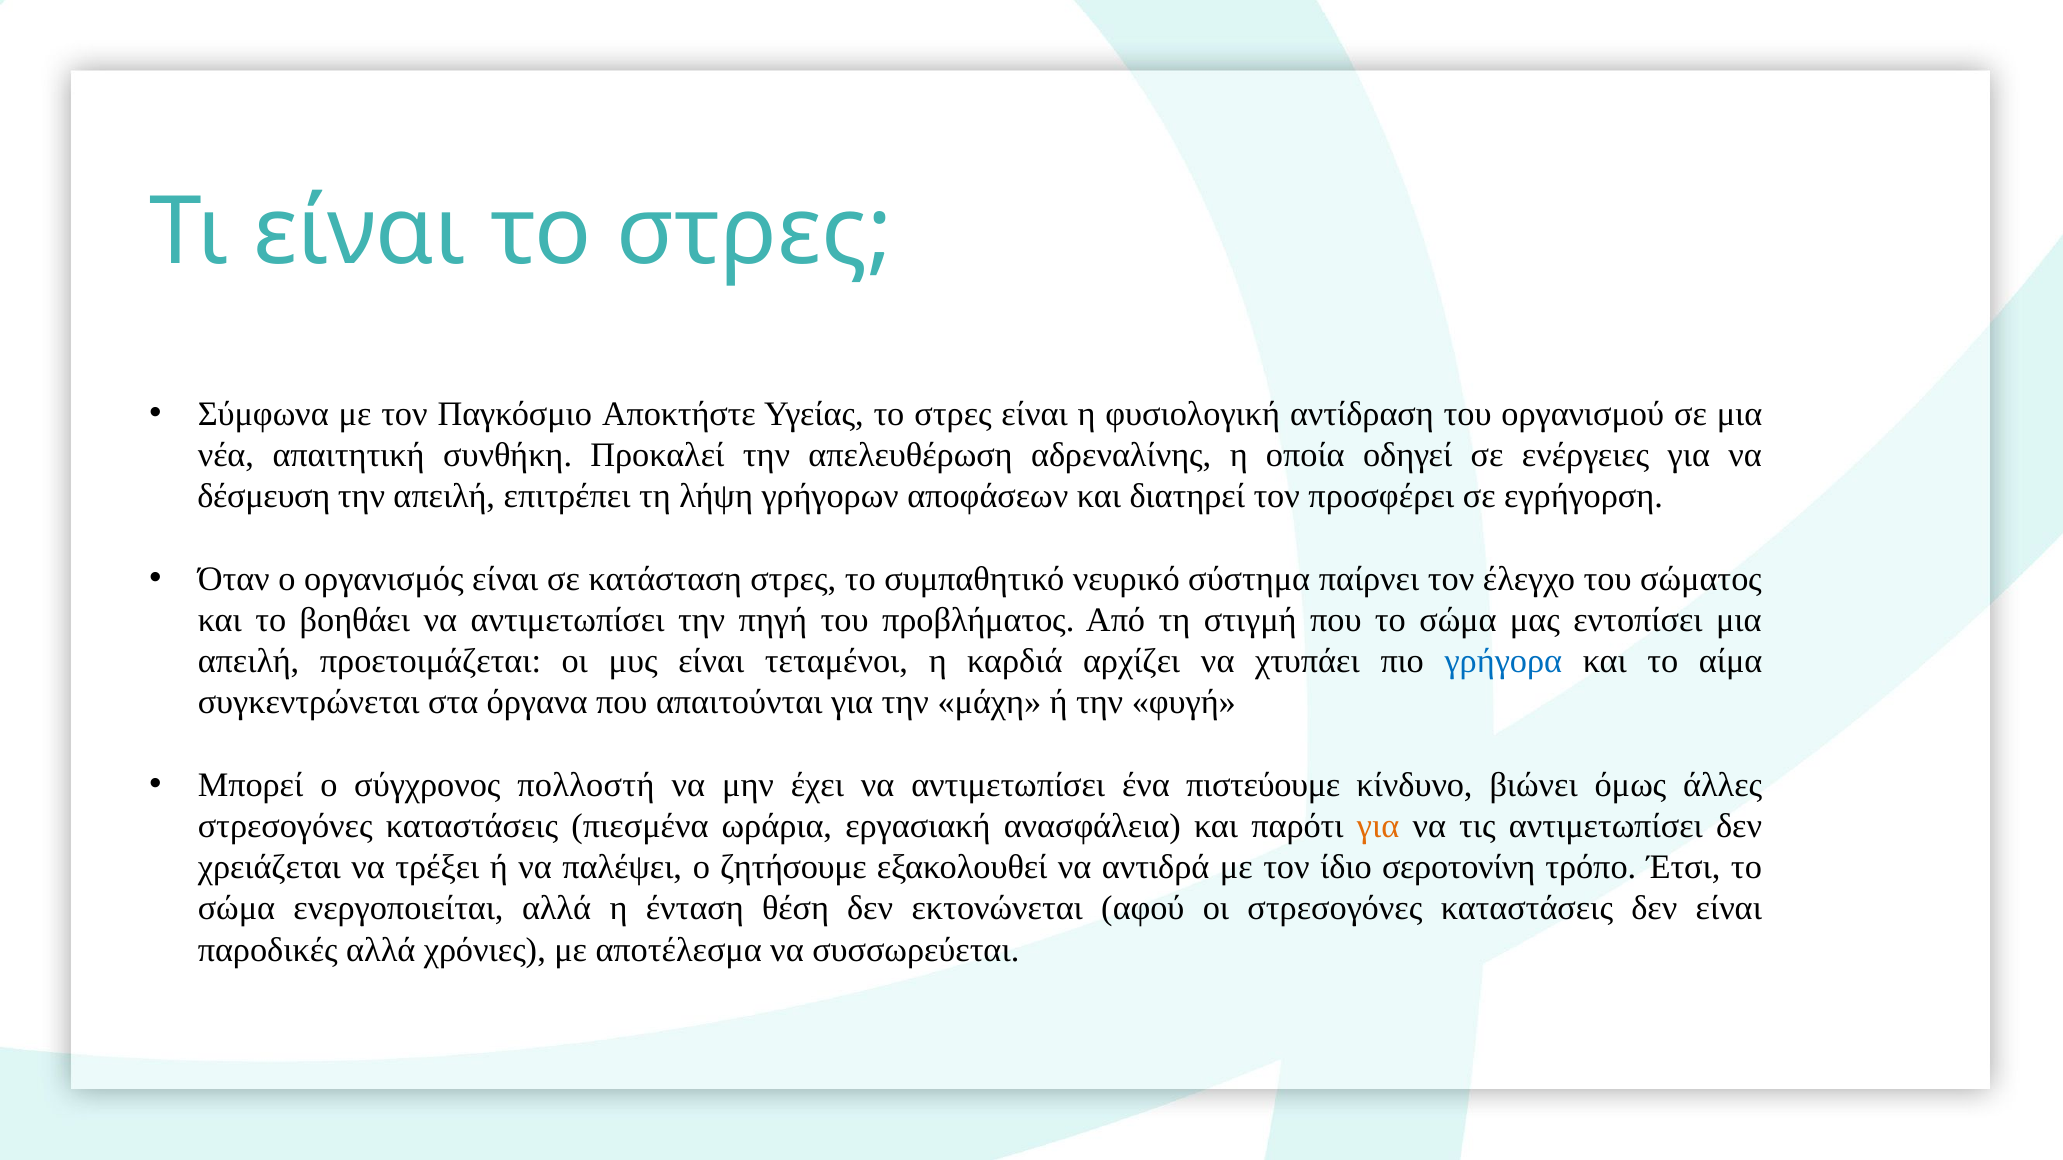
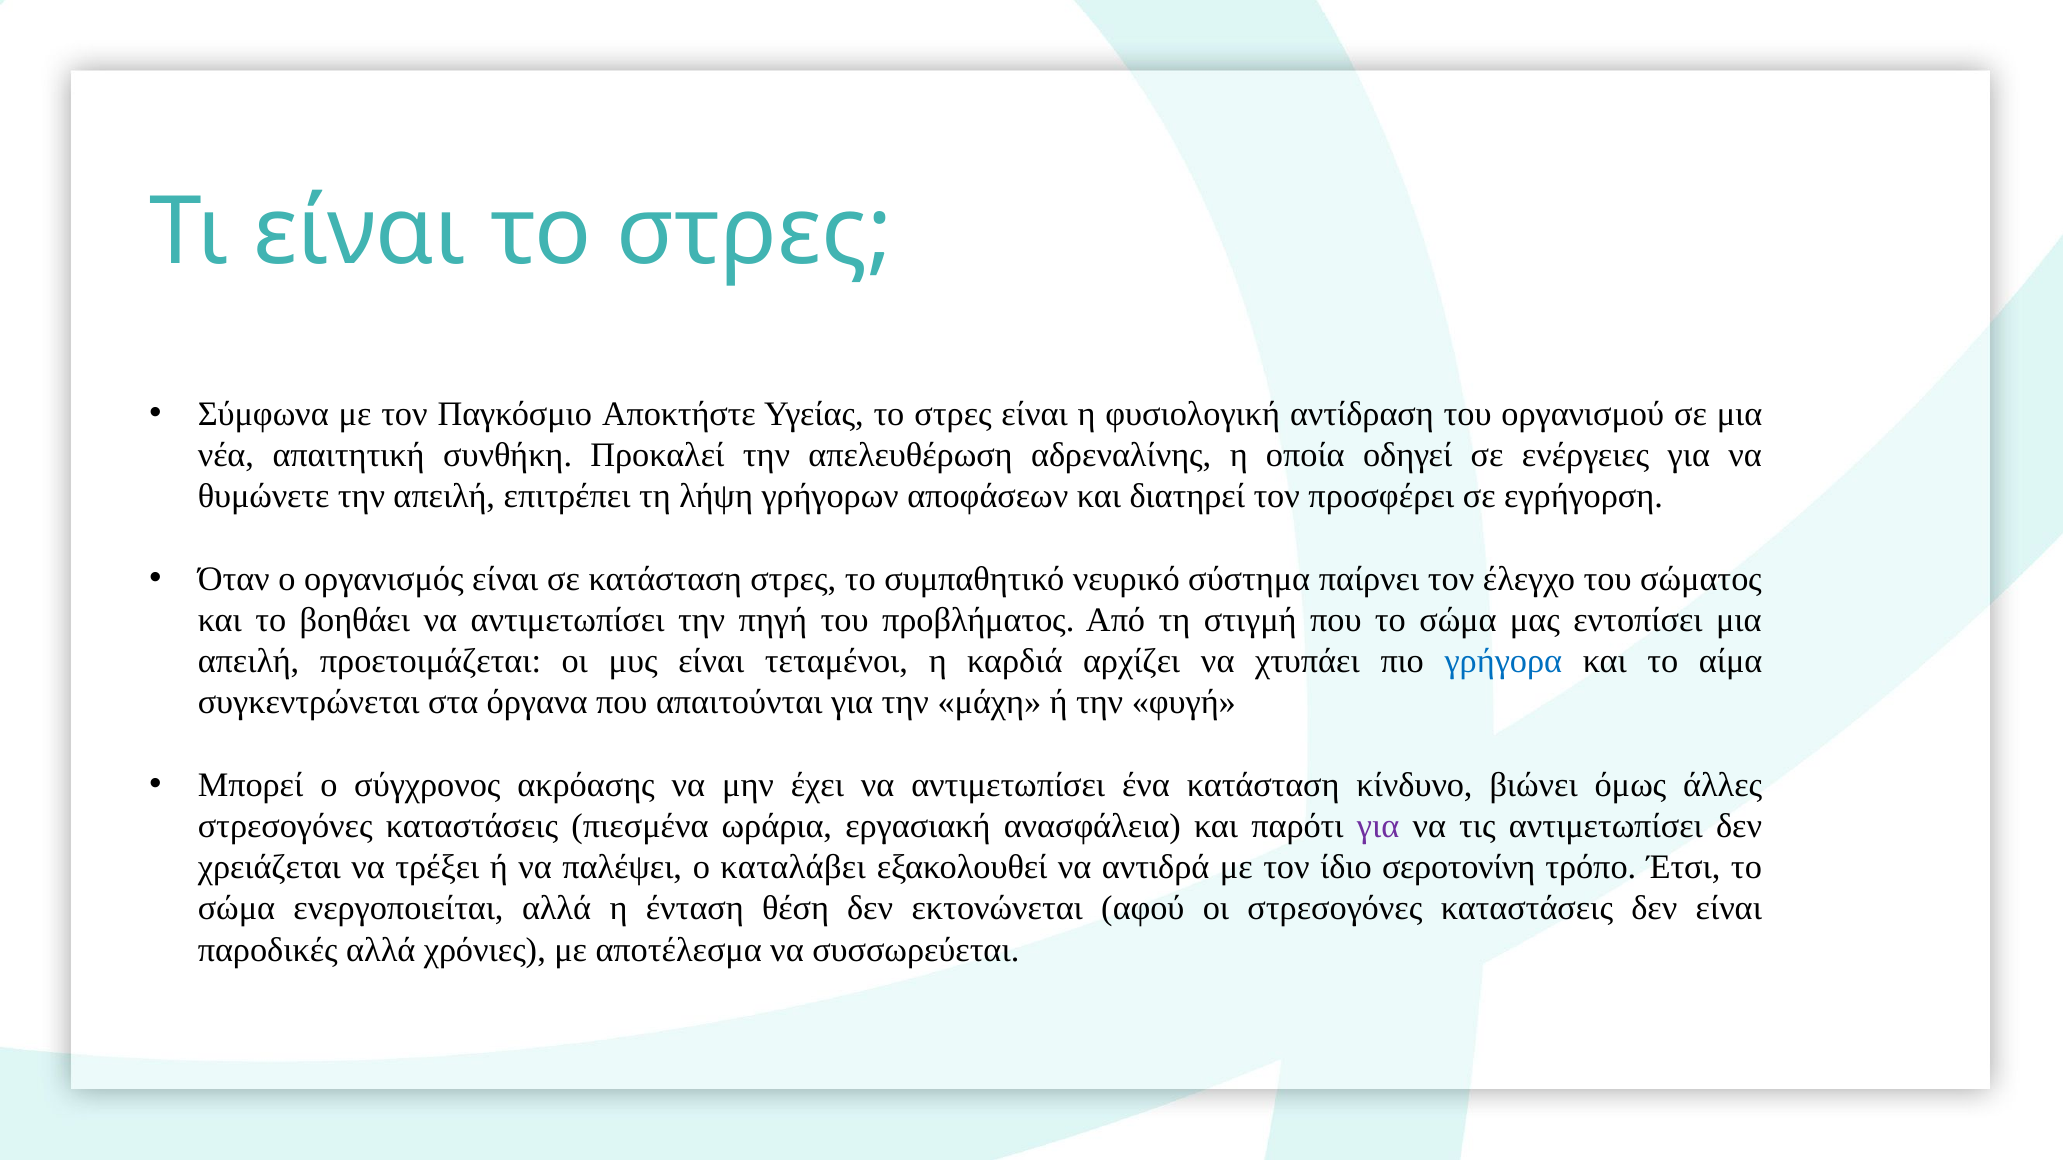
δέσμευση: δέσμευση -> θυμώνετε (264, 497)
πολλοστή: πολλοστή -> ακρόασης (586, 785)
ένα πιστεύουμε: πιστεύουμε -> κατάσταση (1263, 785)
για colour: orange -> purple (1378, 826)
ζητήσουμε: ζητήσουμε -> καταλάβει (793, 868)
